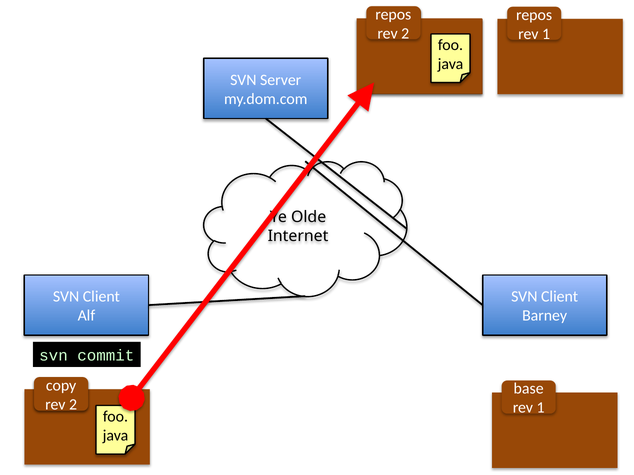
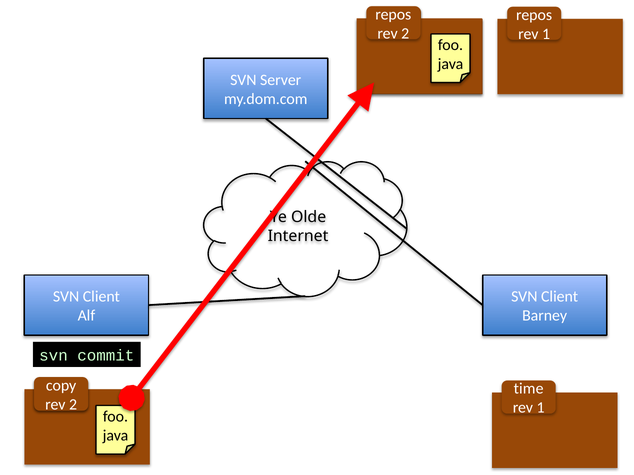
base: base -> time (529, 389)
